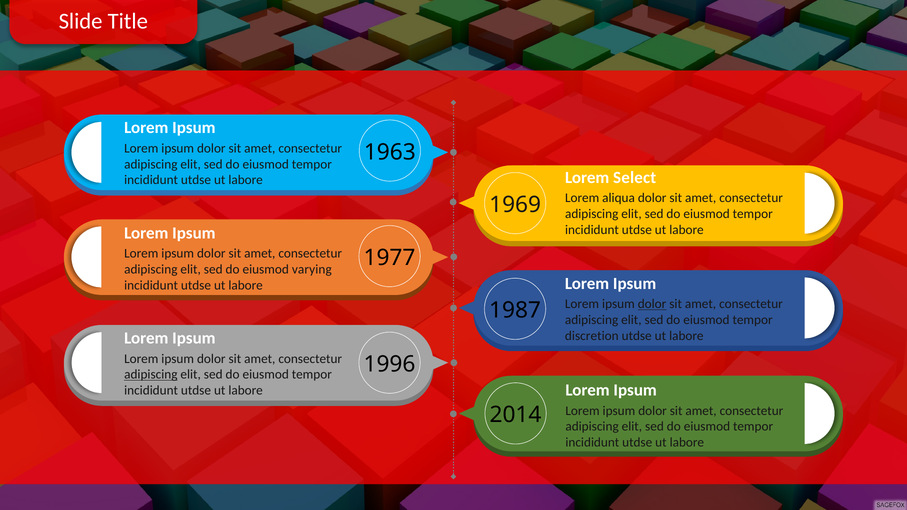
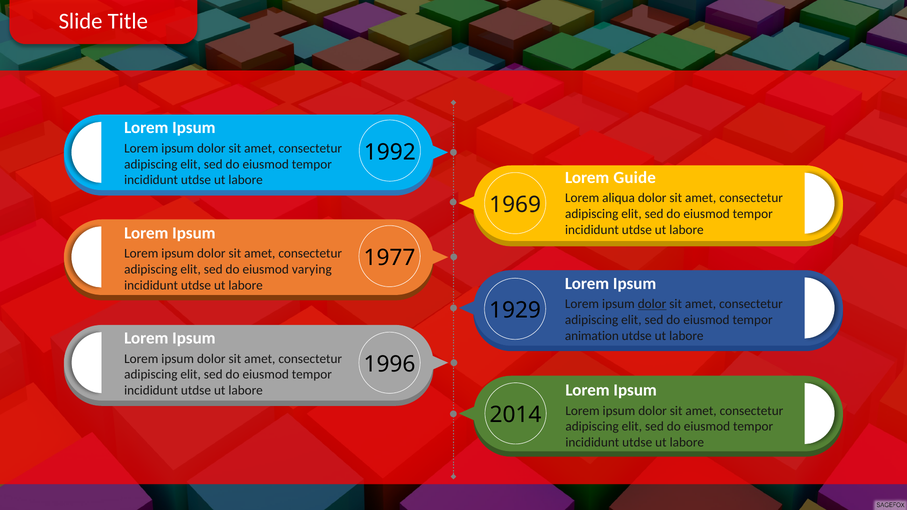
1963: 1963 -> 1992 (390, 152)
Select: Select -> Guide (635, 177)
1987: 1987 -> 1929 (515, 310)
discretion: discretion -> animation (592, 336)
adipiscing underline: present -> none (151, 375)
